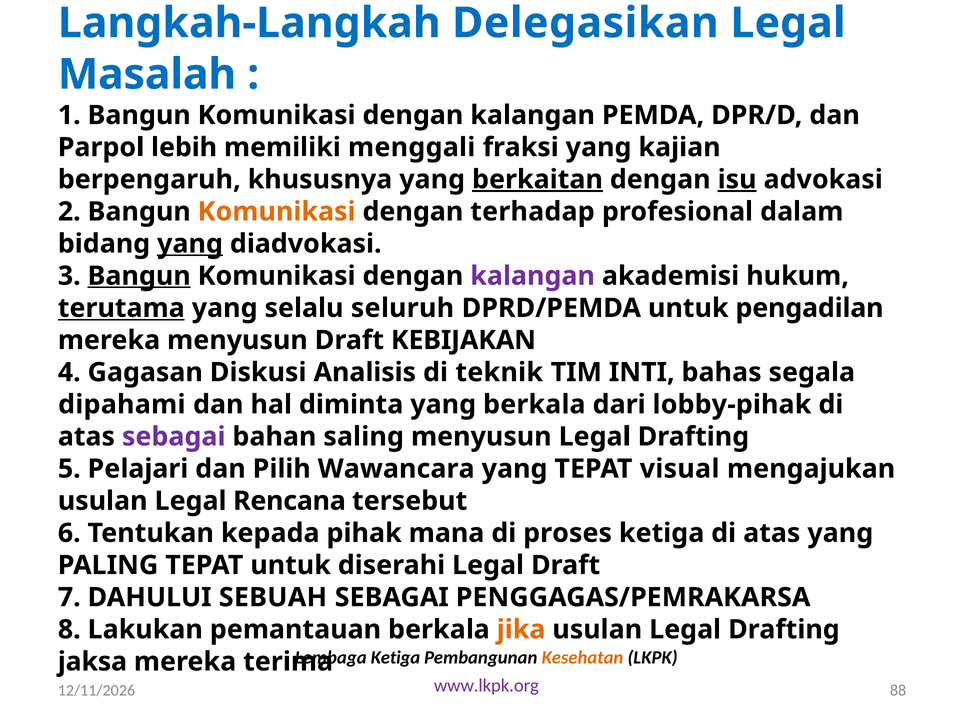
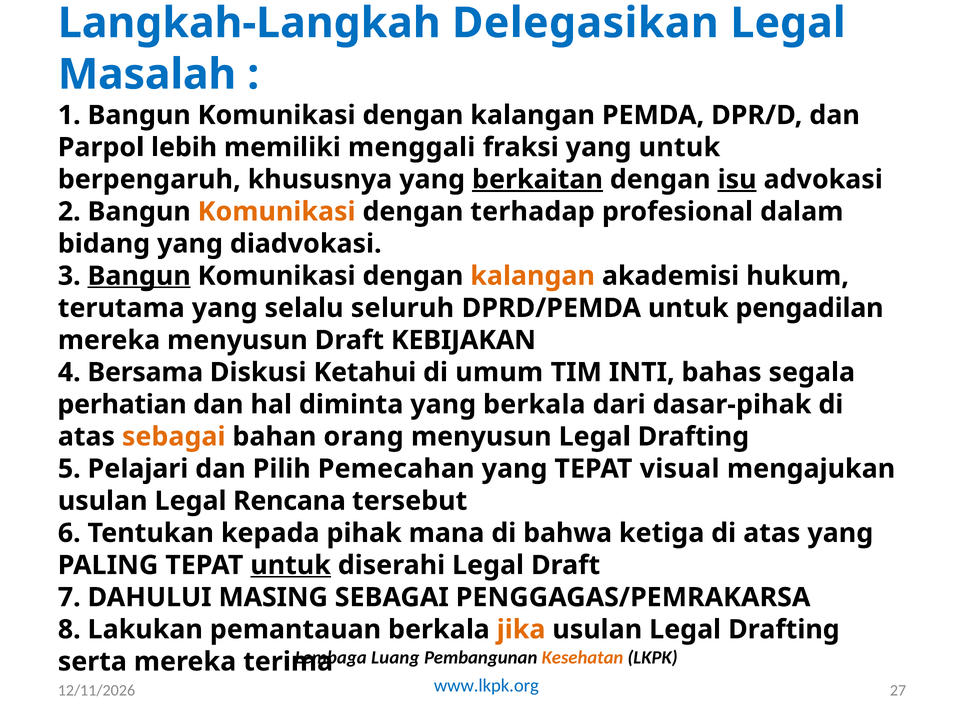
yang kajian: kajian -> untuk (679, 147)
yang underline: present -> none (190, 244)
kalangan colour: purple -> orange (533, 276)
terutama underline: present -> none (121, 308)
Gagasan: Gagasan -> Bersama (145, 372)
Analisis: Analisis -> Ketahui (365, 372)
teknik: teknik -> umum (499, 372)
dipahami: dipahami -> perhatian (122, 405)
lobby-pihak: lobby-pihak -> dasar-pihak (732, 405)
sebagai colour: purple -> orange (174, 437)
saling: saling -> orang (364, 437)
Wawancara: Wawancara -> Pemecahan (396, 469)
proses: proses -> bahwa (568, 533)
untuk underline: none -> present (291, 565)
SEBUAH: SEBUAH -> MASING (273, 597)
Lembaga Ketiga: Ketiga -> Luang (395, 658)
jaksa: jaksa -> serta (92, 662)
www.lkpk.org colour: purple -> blue (486, 685)
88: 88 -> 27 (898, 690)
